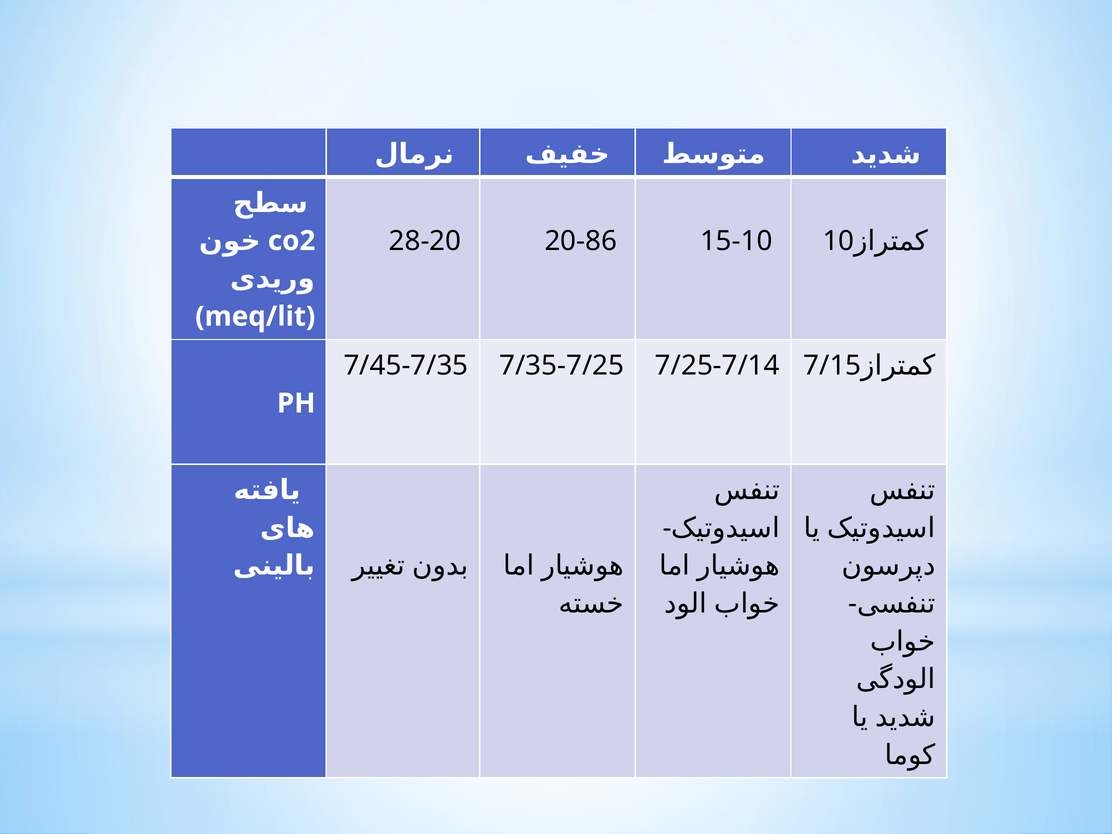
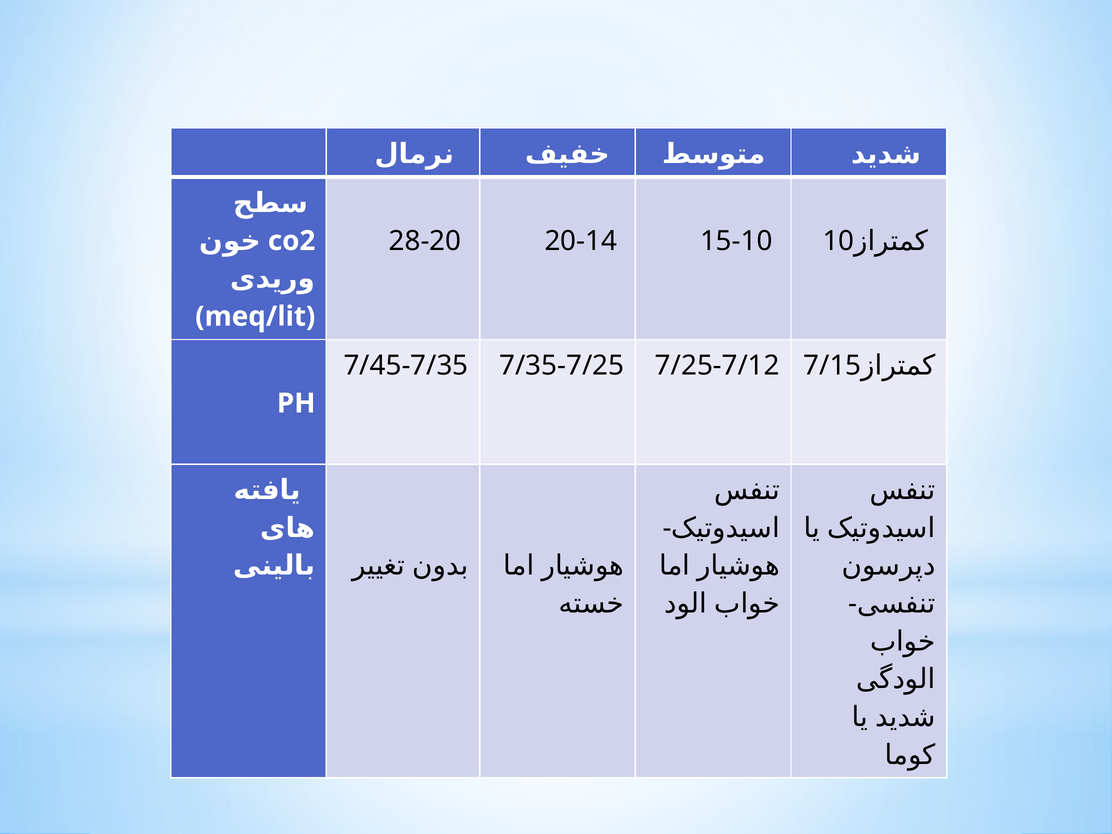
20-86: 20-86 -> 20-14 (581, 241)
7/25-7/14: 7/25-7/14 -> 7/25-7/12 (717, 365)
